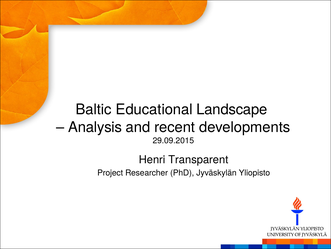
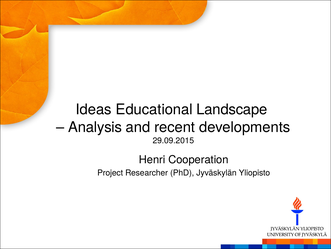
Baltic: Baltic -> Ideas (94, 109)
Transparent: Transparent -> Cooperation (198, 159)
